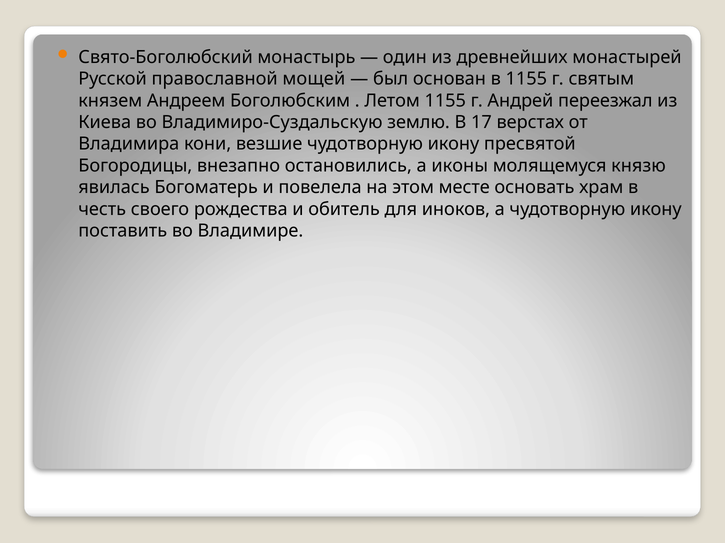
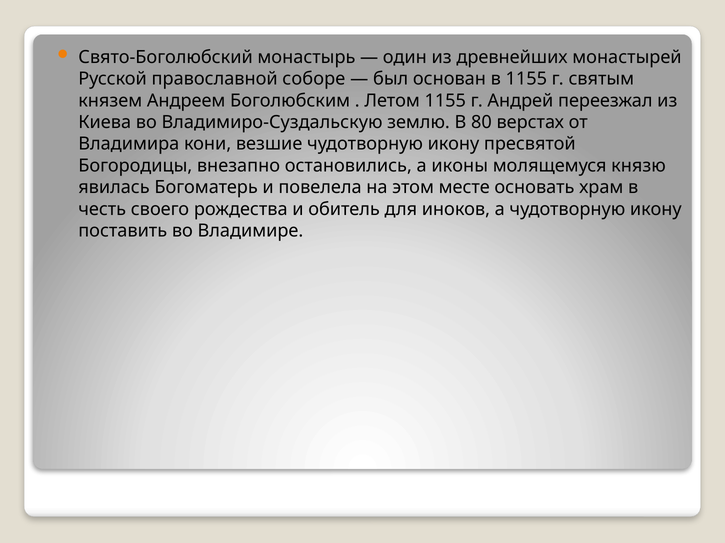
мощей: мощей -> соборе (314, 79)
17: 17 -> 80 (481, 122)
